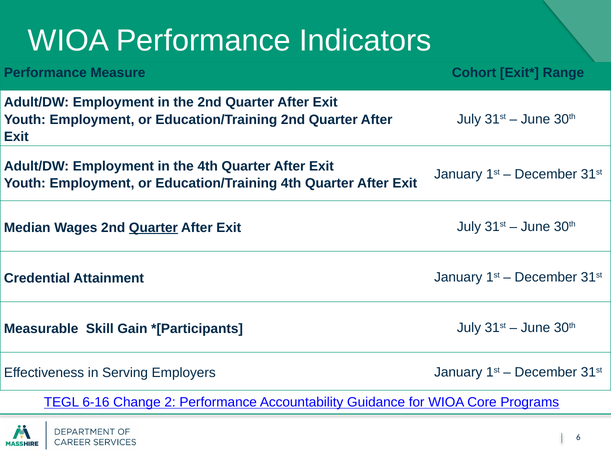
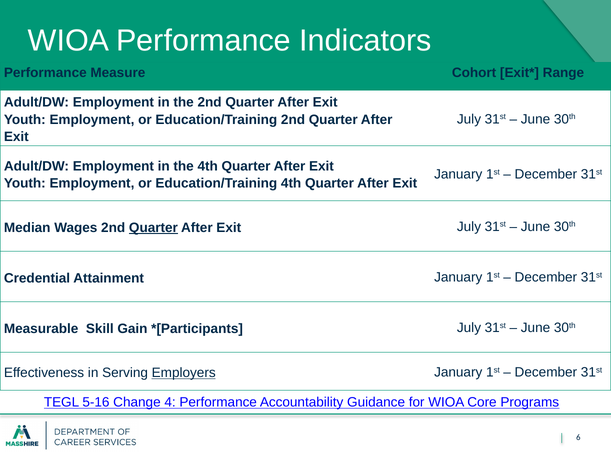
Employers underline: none -> present (184, 373)
6-16: 6-16 -> 5-16 (96, 403)
2: 2 -> 4 (170, 403)
